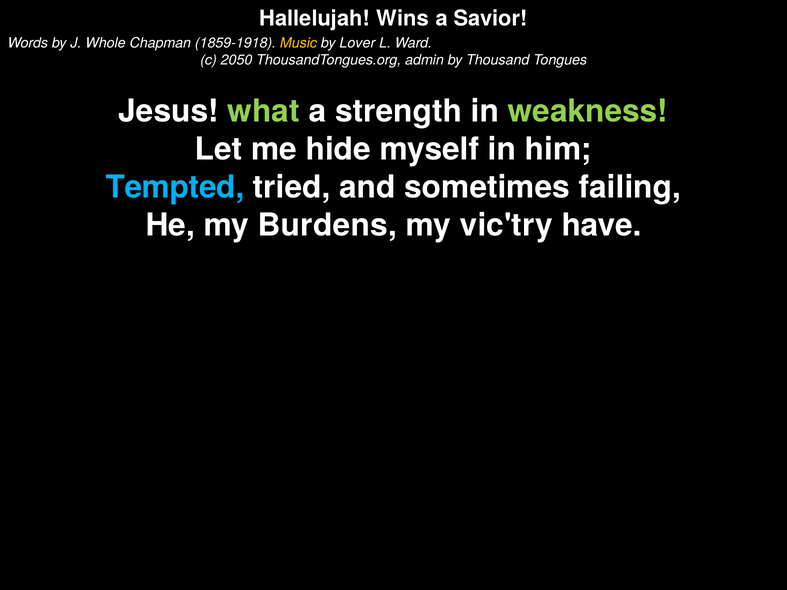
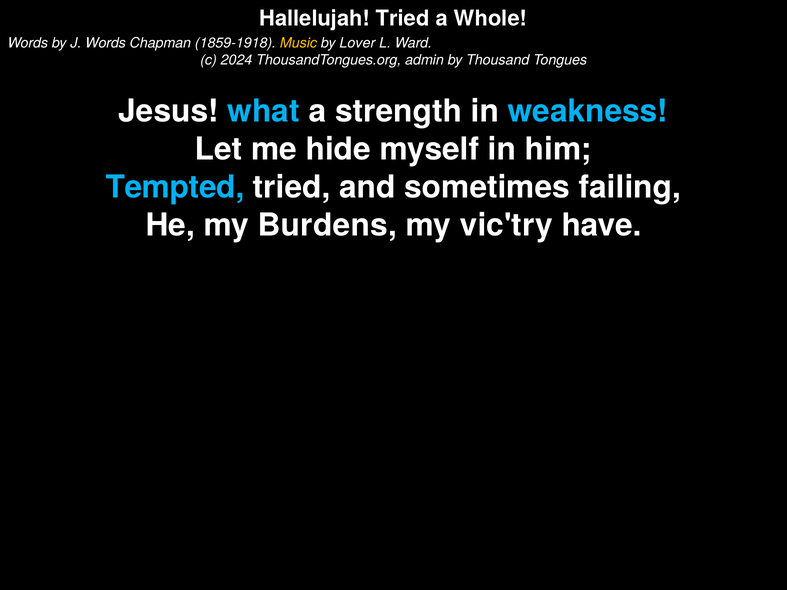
Hallelujah Wins: Wins -> Tried (403, 19)
Savior: Savior -> Whole (491, 19)
J Whole: Whole -> Words (106, 43)
2050: 2050 -> 2024 (237, 60)
what colour: light green -> light blue (264, 111)
weakness colour: light green -> light blue (588, 111)
